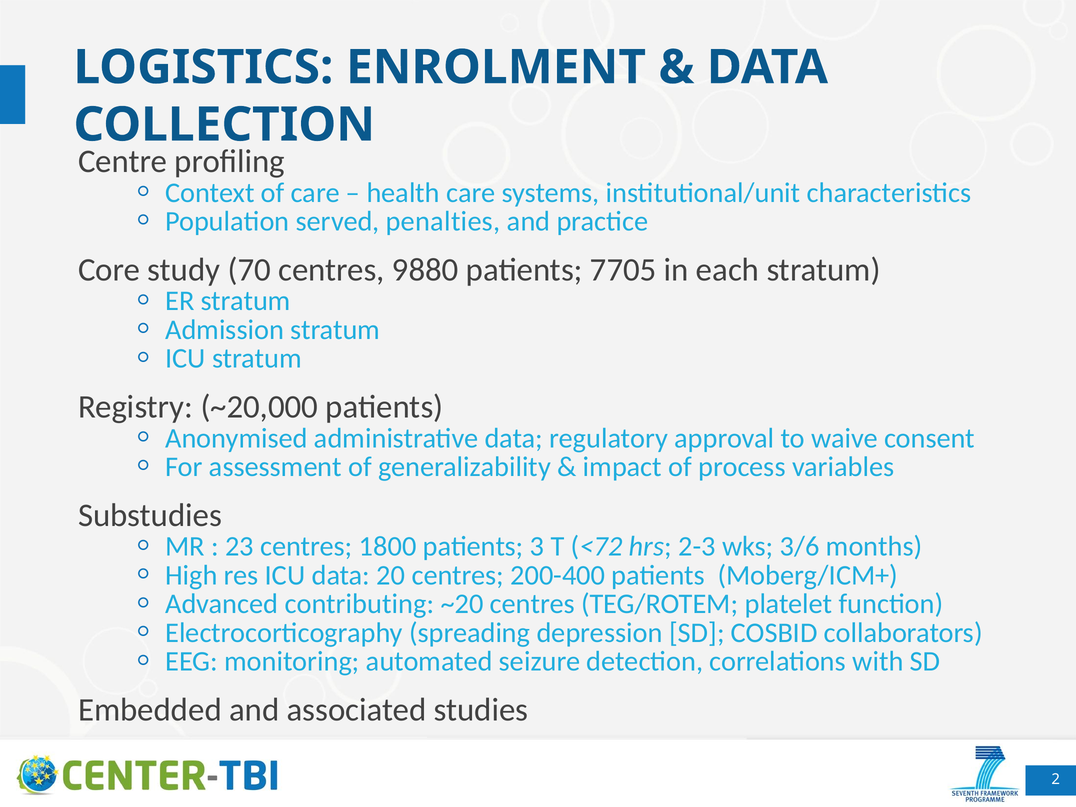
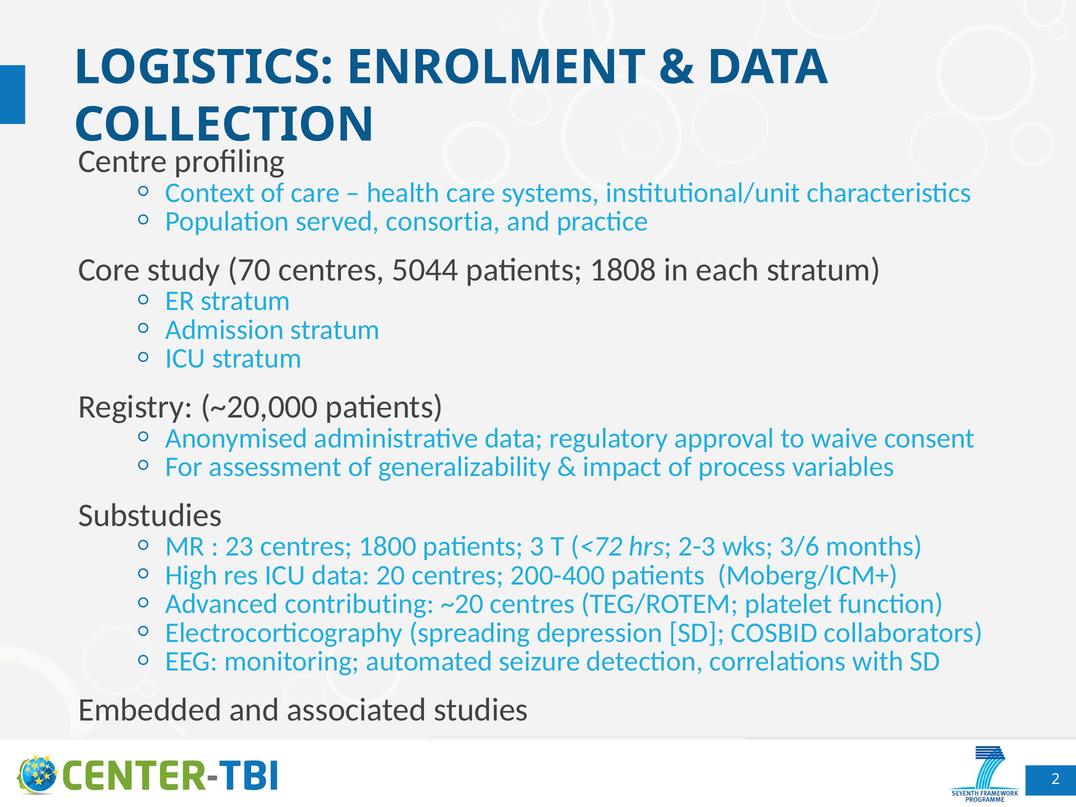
penalties: penalties -> consortia (443, 221)
9880: 9880 -> 5044 (425, 270)
7705: 7705 -> 1808 (623, 270)
